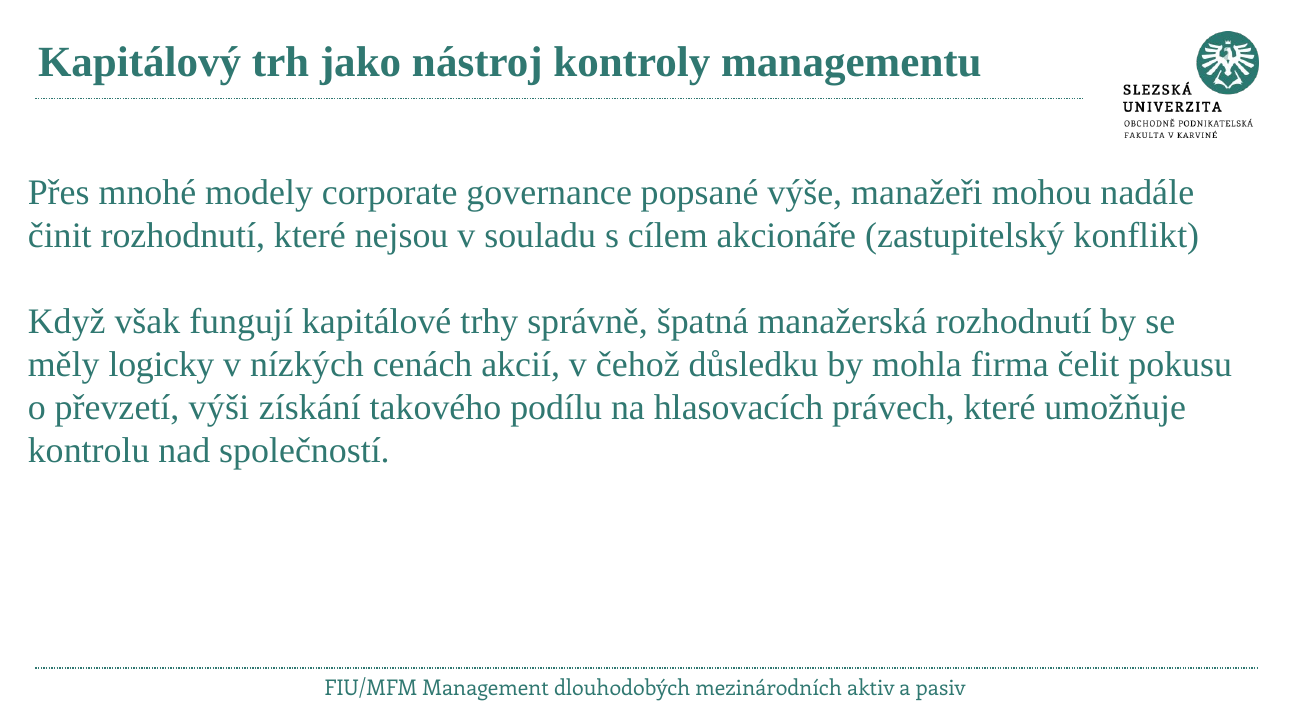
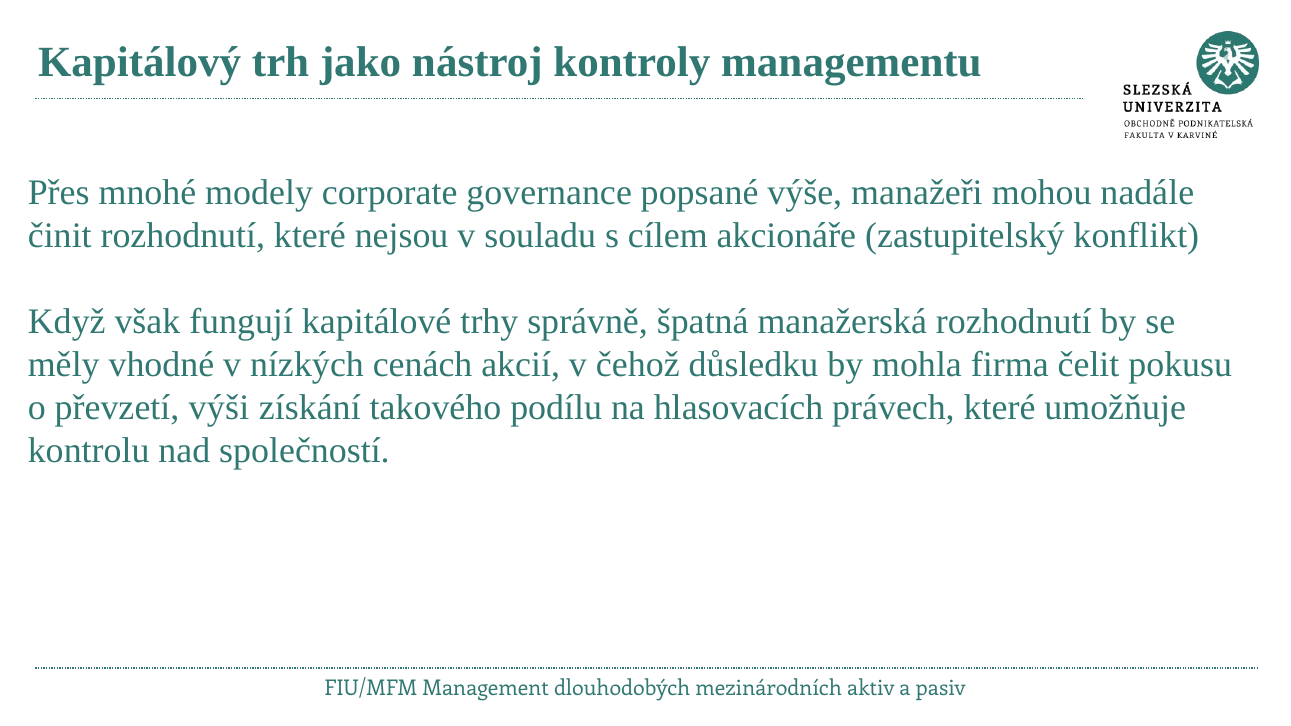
logicky: logicky -> vhodné (161, 365)
